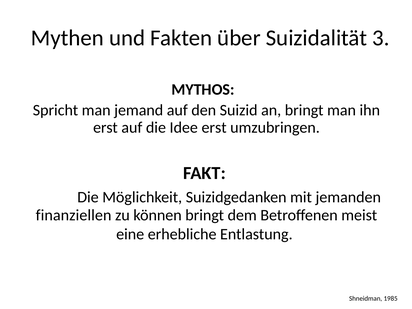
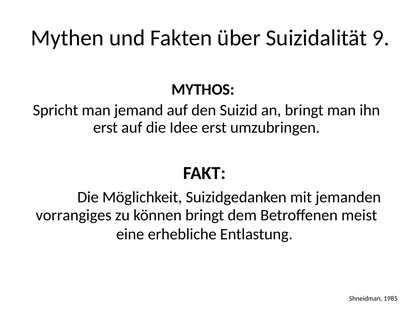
3: 3 -> 9 (381, 38)
finanziellen: finanziellen -> vorrangiges (74, 215)
